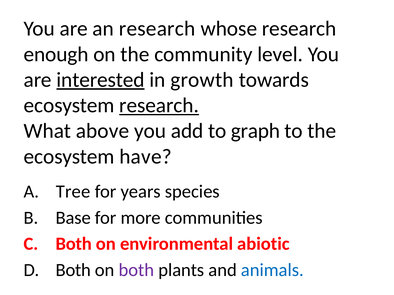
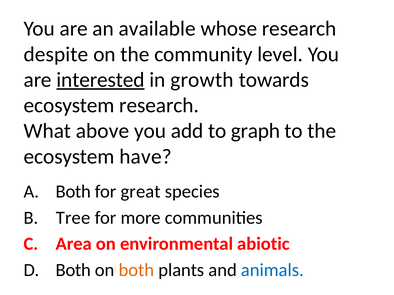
an research: research -> available (157, 29)
enough: enough -> despite (56, 54)
research underline: present -> none (159, 106)
Tree: Tree -> Both (73, 192)
years: years -> great (141, 192)
Base: Base -> Tree (73, 218)
Both: Both -> Area (74, 244)
both colour: purple -> orange (136, 271)
